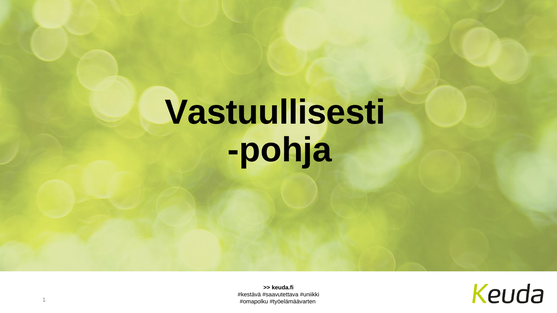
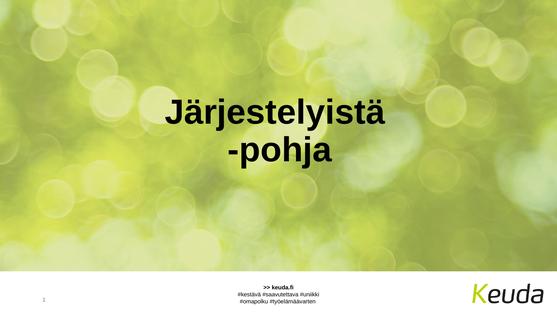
Vastuullisesti: Vastuullisesti -> Järjestelyistä (275, 112)
